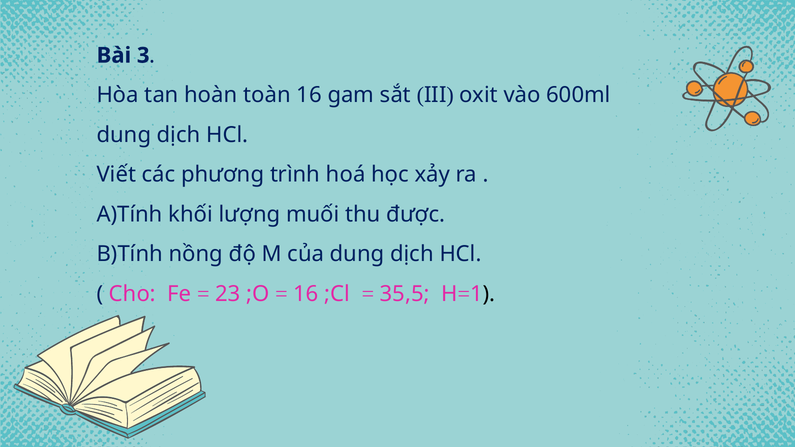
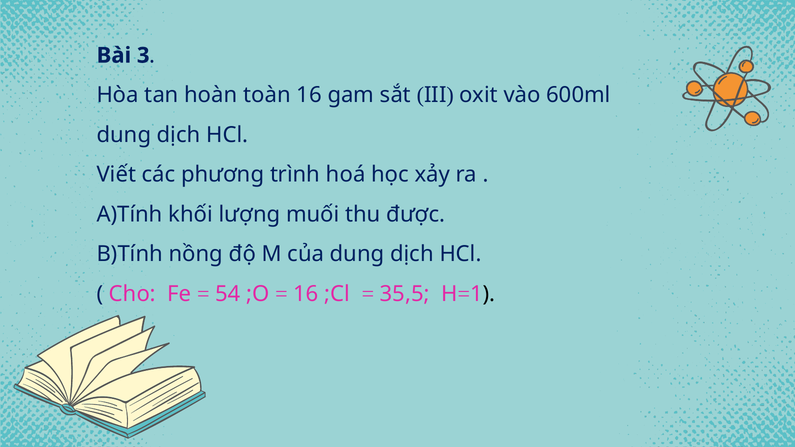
23: 23 -> 54 (228, 294)
